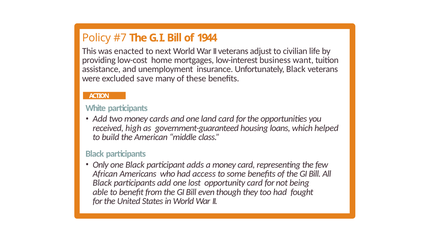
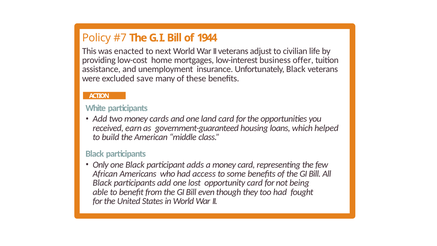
want: want -> offer (303, 60)
high: high -> earn (133, 128)
